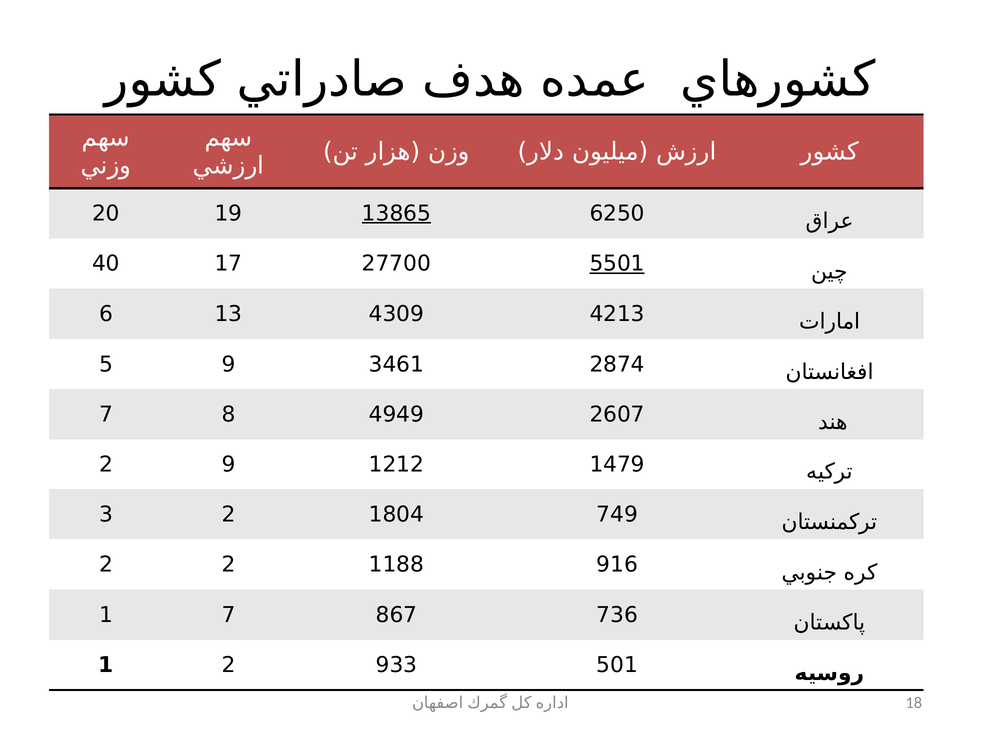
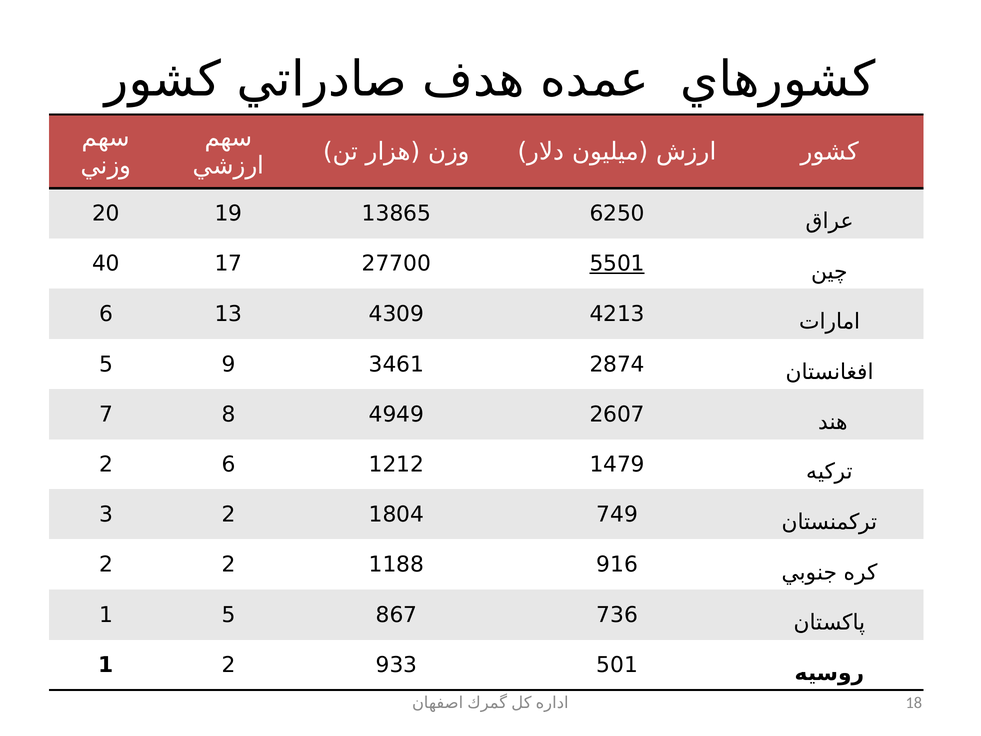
13865 underline: present -> none (396, 213)
2 9: 9 -> 6 (229, 464)
1 7: 7 -> 5 (229, 615)
